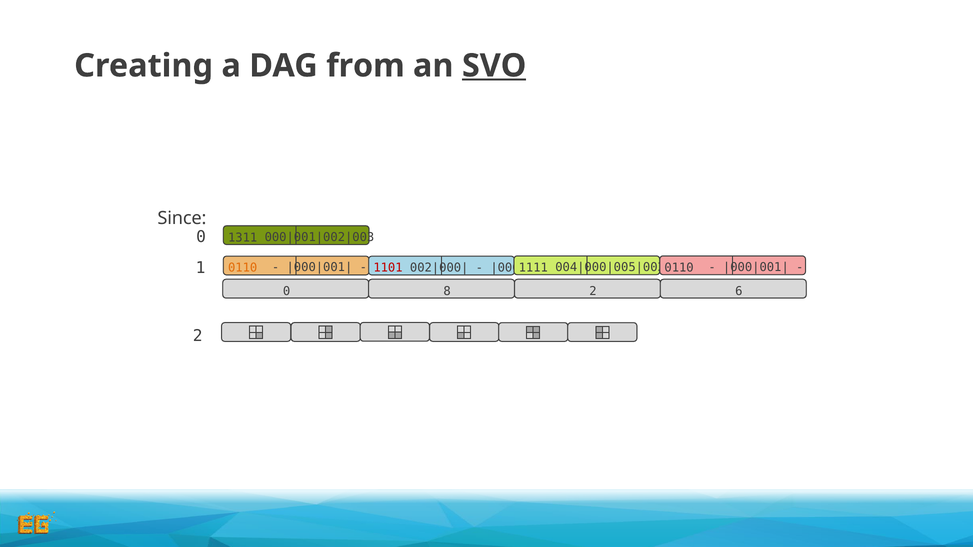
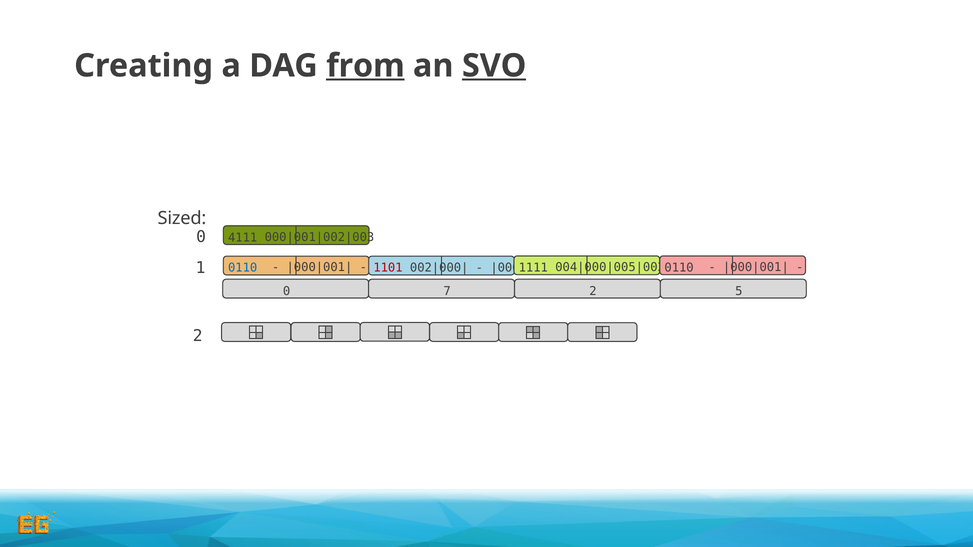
from underline: none -> present (365, 66)
Since: Since -> Sized (182, 218)
1311: 1311 -> 4111 (243, 238)
0110 colour: orange -> blue (243, 268)
8: 8 -> 7 (447, 291)
6: 6 -> 5 (739, 291)
